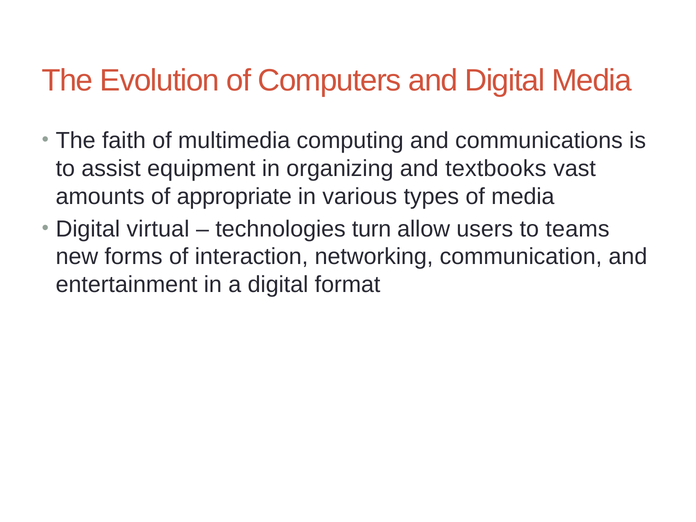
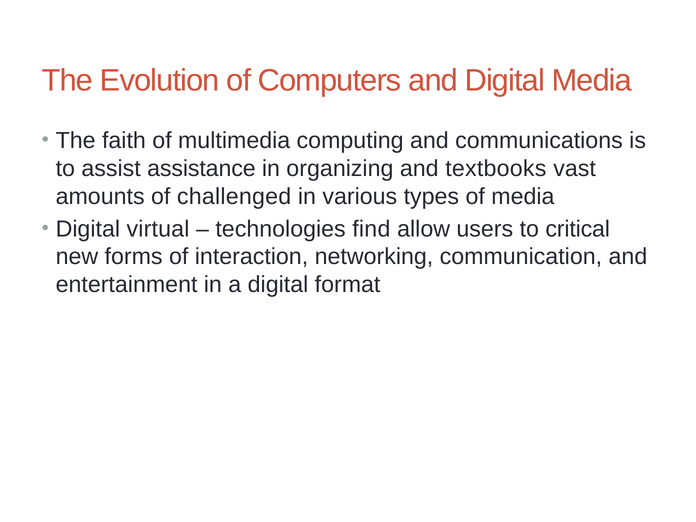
equipment: equipment -> assistance (201, 169)
appropriate: appropriate -> challenged (234, 197)
turn: turn -> find (371, 229)
teams: teams -> critical (578, 229)
